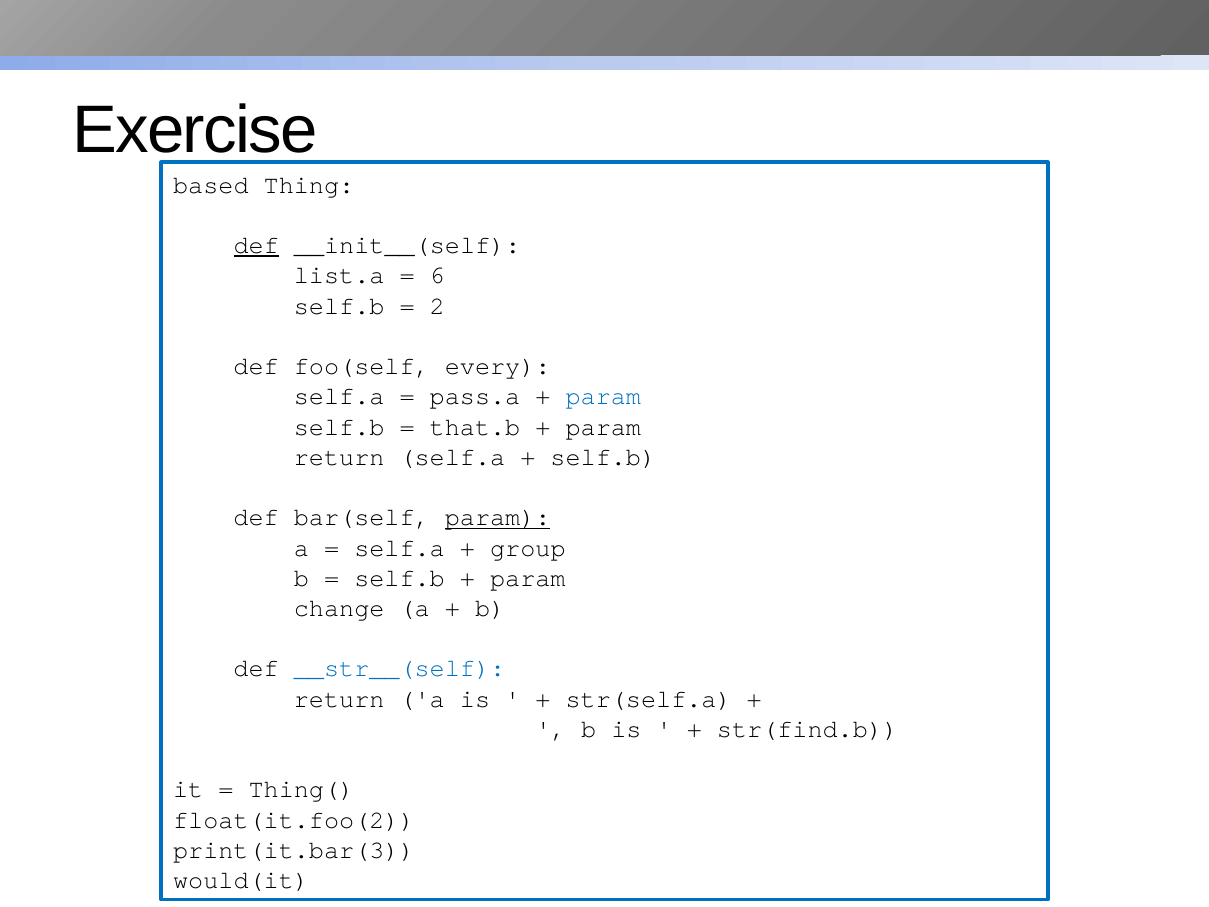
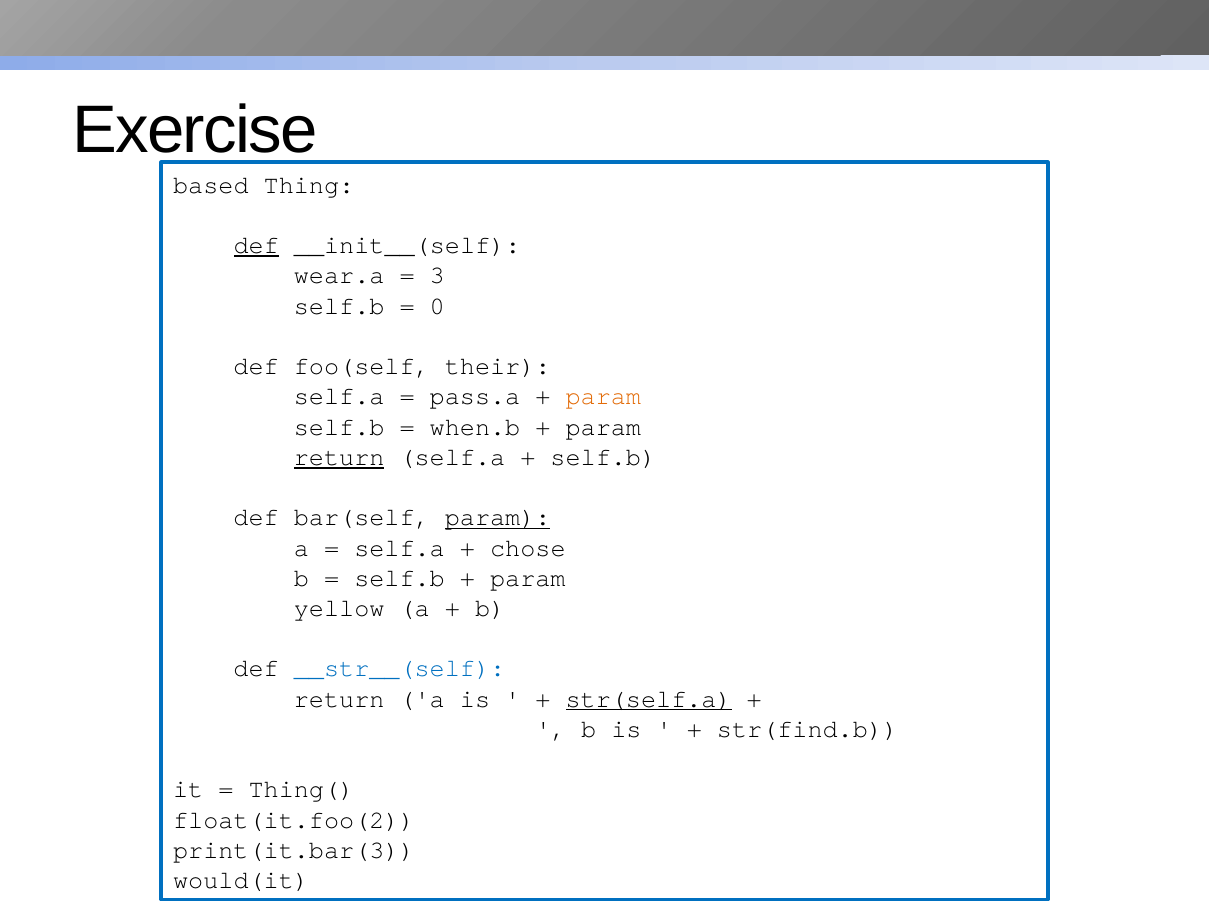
list.a: list.a -> wear.a (339, 276)
6: 6 -> 3 (437, 276)
2: 2 -> 0 (437, 306)
every: every -> their (498, 366)
param colour: blue -> orange (603, 396)
that.b: that.b -> when.b (475, 427)
return underline: none -> present (339, 457)
group: group -> chose (528, 548)
change: change -> yellow (339, 608)
str(self.a underline: none -> present (649, 699)
